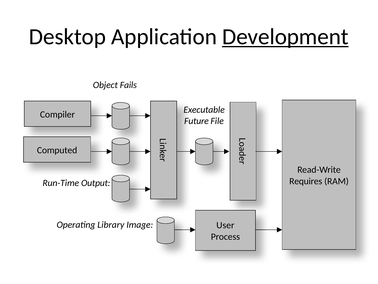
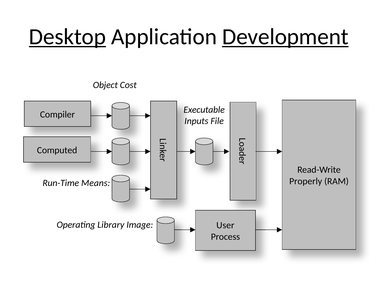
Desktop underline: none -> present (67, 37)
Fails: Fails -> Cost (128, 85)
Future: Future -> Inputs (196, 121)
Requires: Requires -> Properly (306, 181)
Output: Output -> Means (96, 183)
